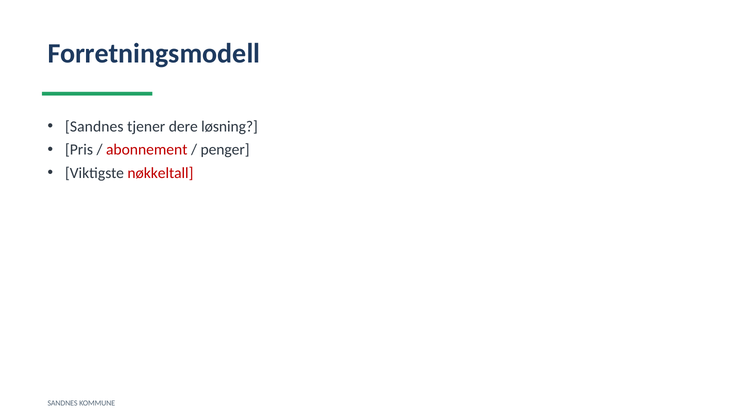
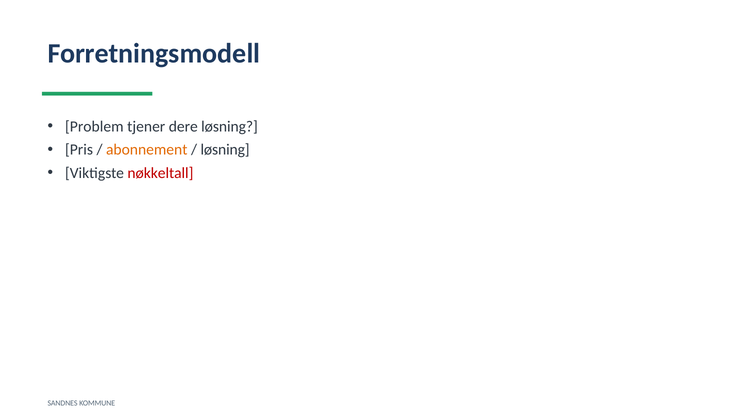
Sandnes: Sandnes -> Problem (94, 127)
abonnement colour: red -> orange (147, 150)
penger: penger -> løsning (225, 150)
